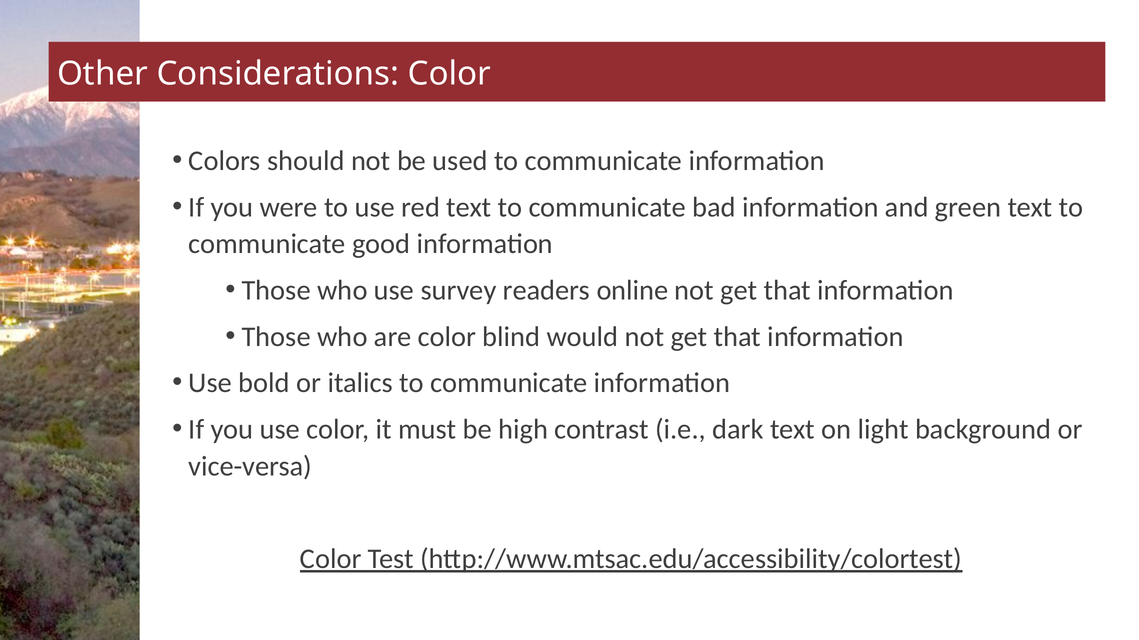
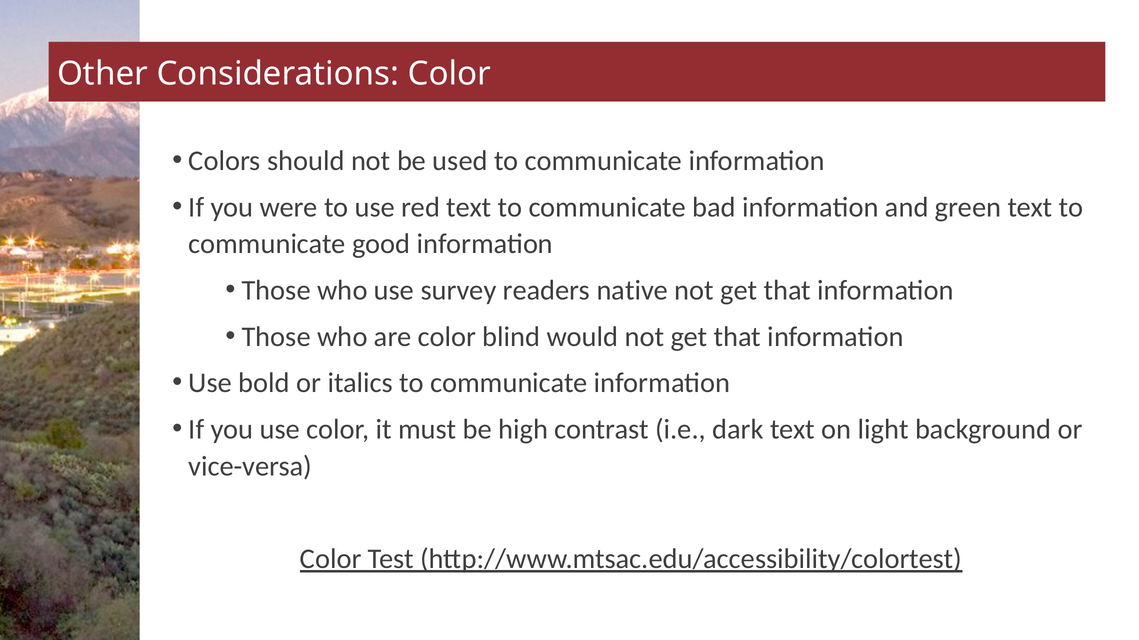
online: online -> native (632, 291)
